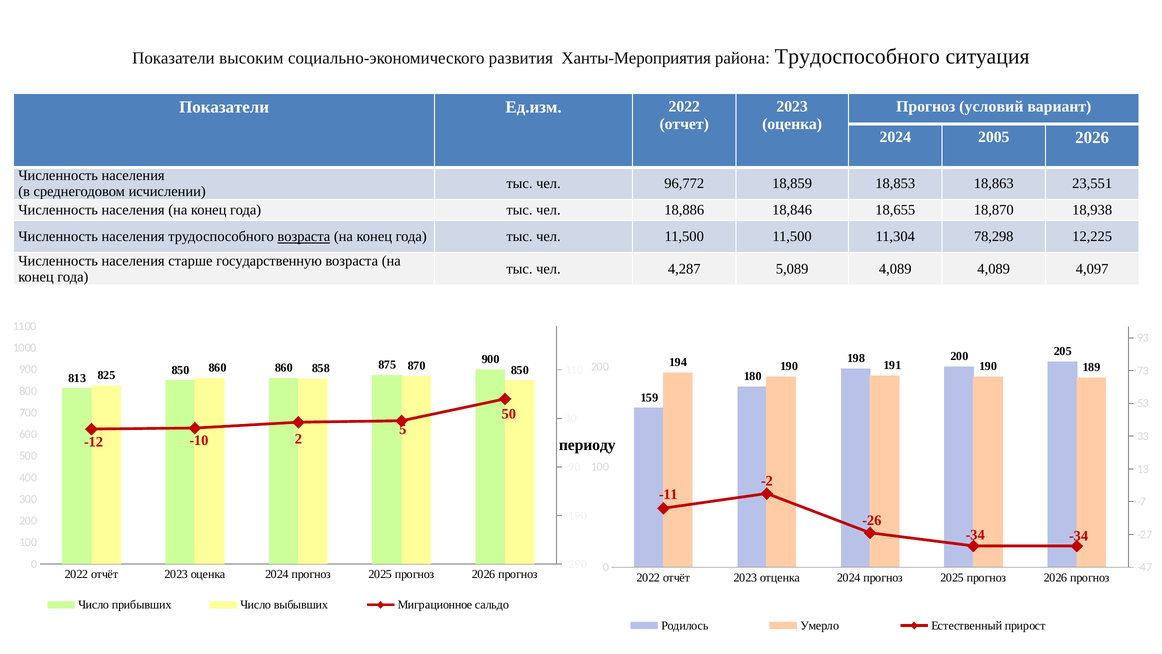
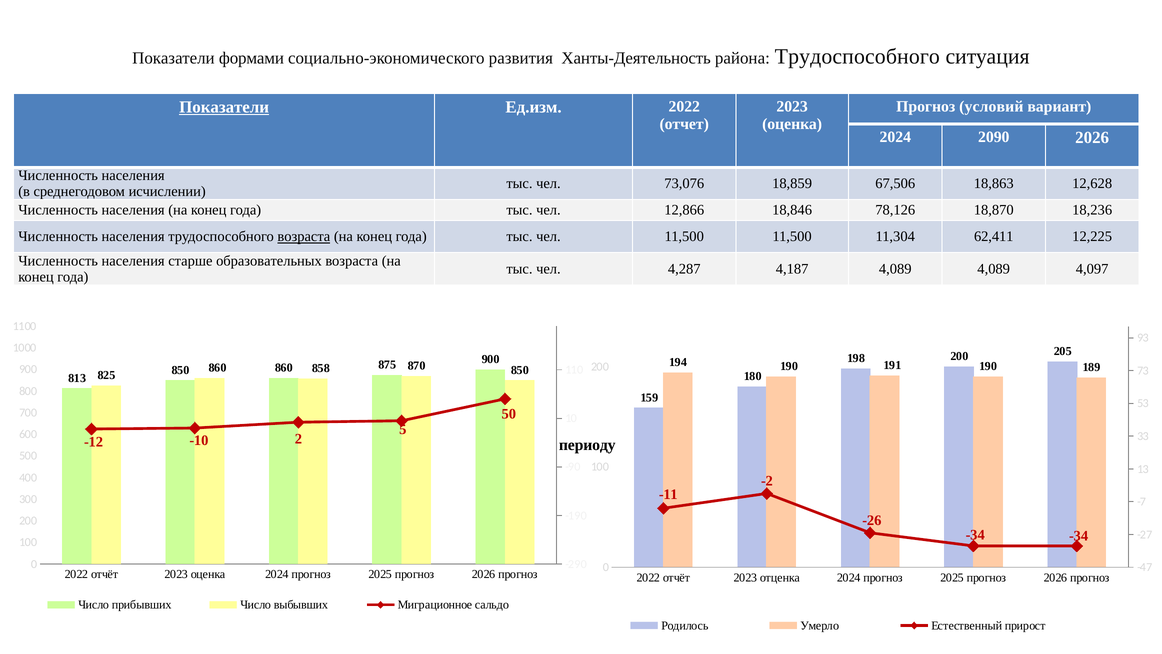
высоким: высоким -> формами (251, 58)
Ханты-Мероприятия: Ханты-Мероприятия -> Ханты-Деятельность (636, 58)
Показатели underline: none -> present (224, 107)
2005: 2005 -> 2090 (994, 137)
96,772: 96,772 -> 73,076 (684, 183)
18,853: 18,853 -> 67,506 (895, 183)
23,551: 23,551 -> 12,628 (1092, 183)
18,886: 18,886 -> 12,866 (684, 210)
18,655: 18,655 -> 78,126 (895, 210)
18,938: 18,938 -> 18,236 (1092, 210)
78,298: 78,298 -> 62,411 (994, 237)
государственную: государственную -> образовательных (269, 261)
5,089: 5,089 -> 4,187 (792, 269)
